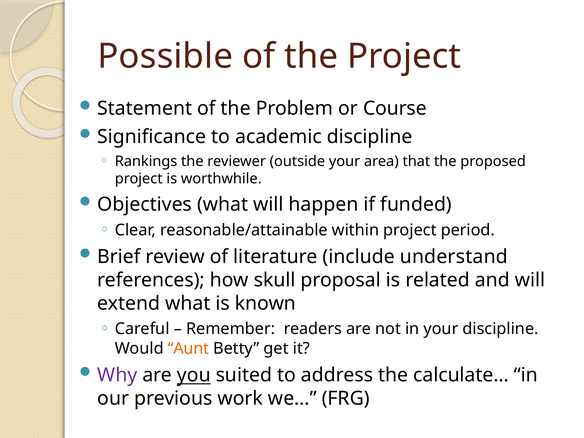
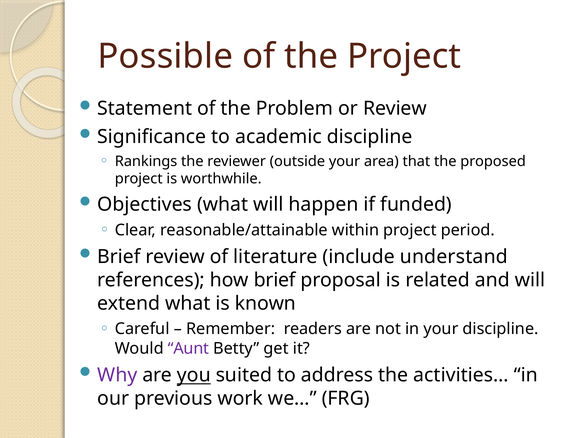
or Course: Course -> Review (395, 108)
how skull: skull -> brief (275, 280)
Aunt colour: orange -> purple (188, 348)
calculate…: calculate… -> activities… (461, 375)
